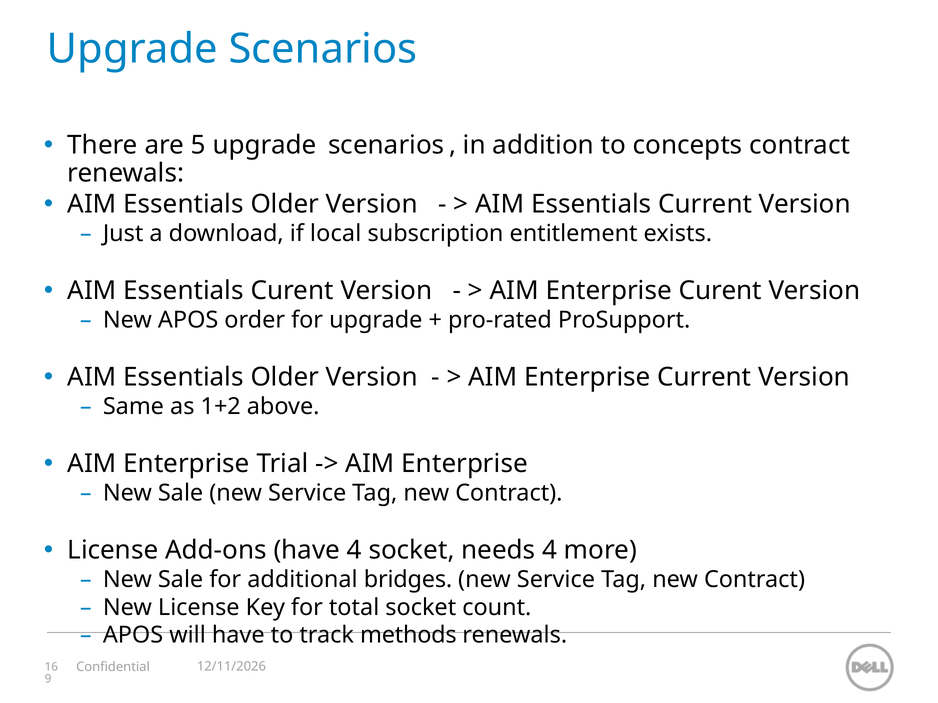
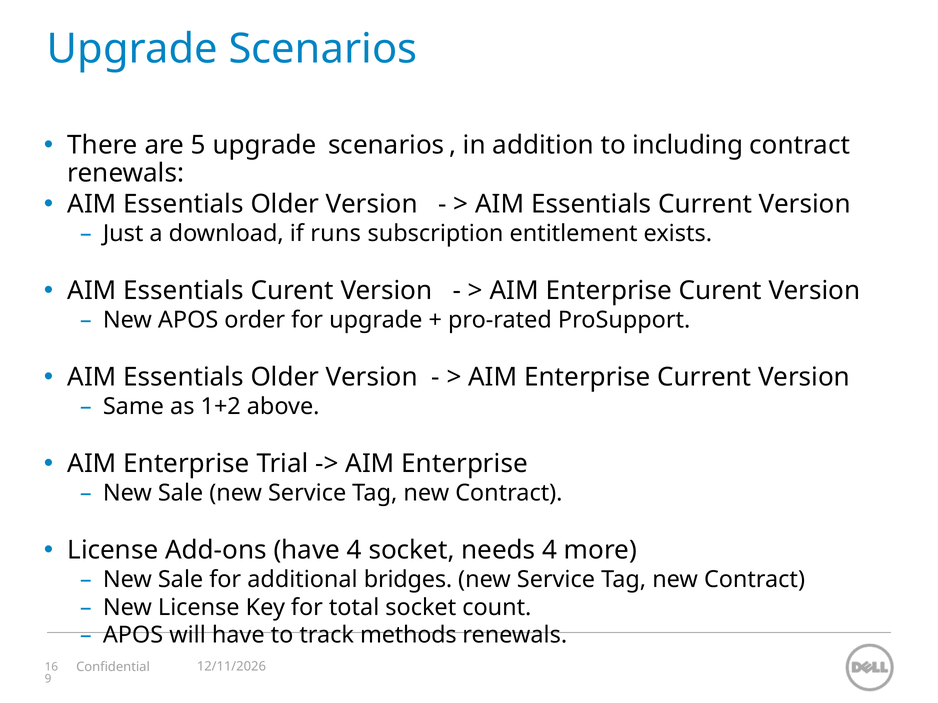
concepts: concepts -> including (688, 145)
local: local -> runs (336, 234)
